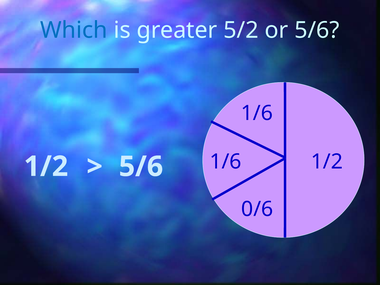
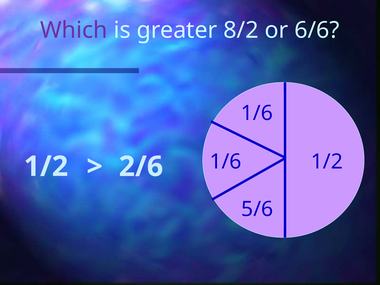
Which colour: blue -> purple (74, 30)
5/2: 5/2 -> 8/2 (241, 30)
or 5/6: 5/6 -> 6/6 (317, 30)
5/6: 5/6 -> 2/6 (141, 167)
0/6: 0/6 -> 5/6 (257, 209)
